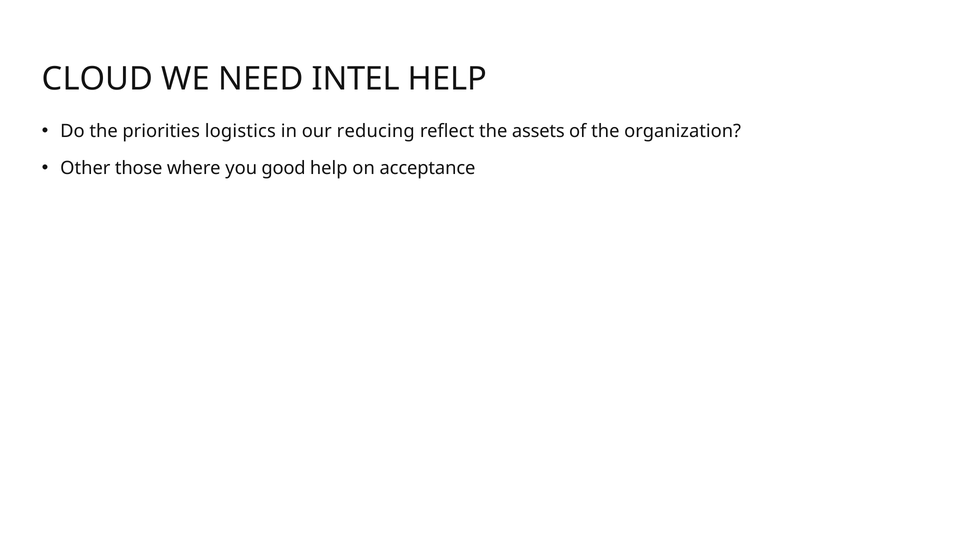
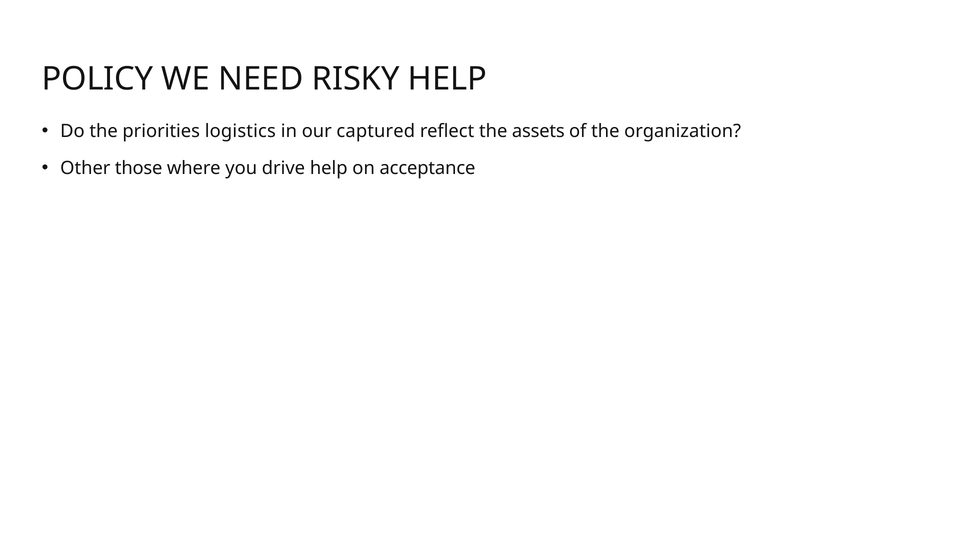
CLOUD: CLOUD -> POLICY (98, 79)
INTEL: INTEL -> RISKY (356, 79)
reducing: reducing -> captured (376, 131)
good: good -> drive (283, 168)
